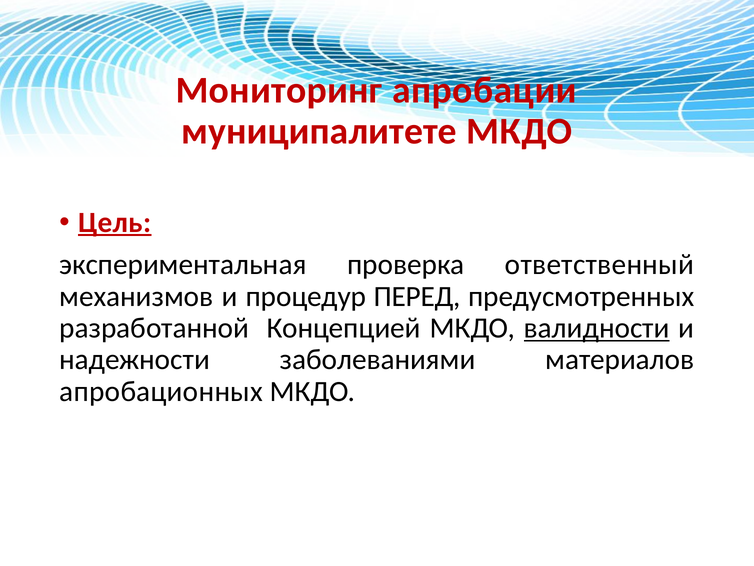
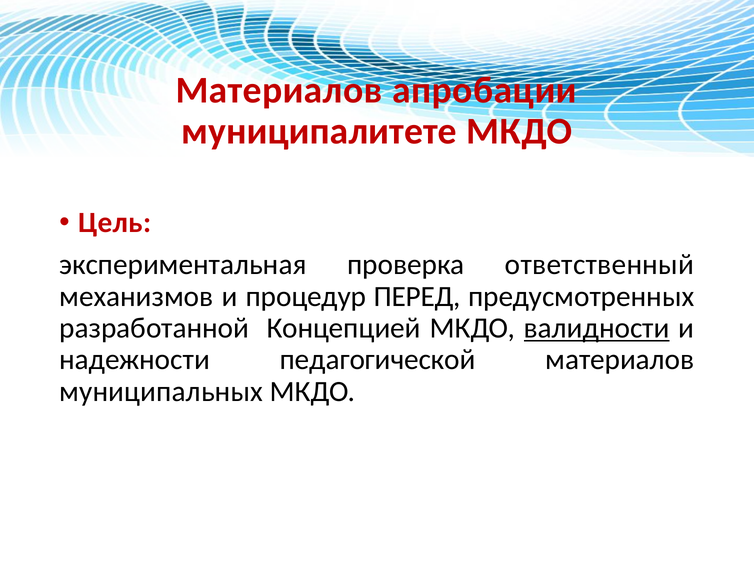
Мониторинг: Мониторинг -> Материалов (279, 90)
Цель underline: present -> none (115, 222)
заболеваниями: заболеваниями -> педагогической (378, 359)
апробационных: апробационных -> муниципальных (161, 391)
